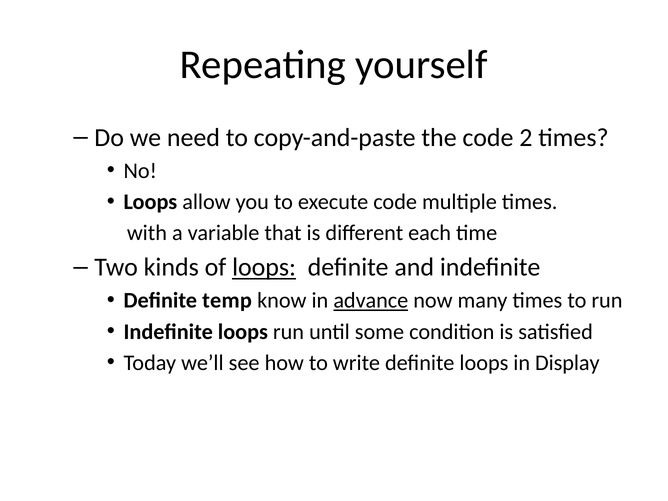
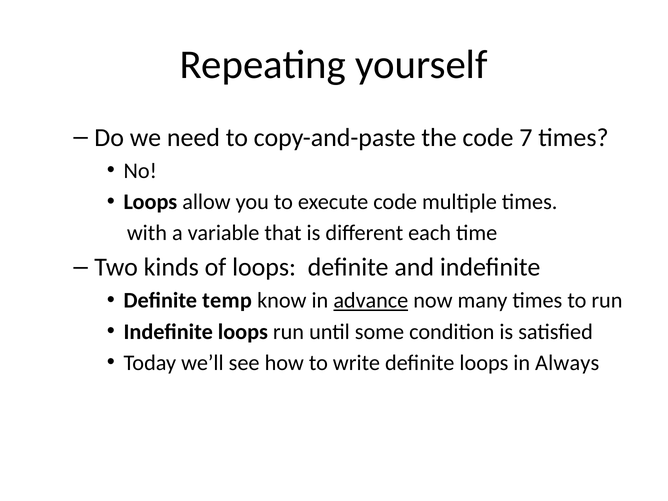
2: 2 -> 7 (526, 138)
loops underline: present -> none (264, 267)
Display: Display -> Always (567, 363)
